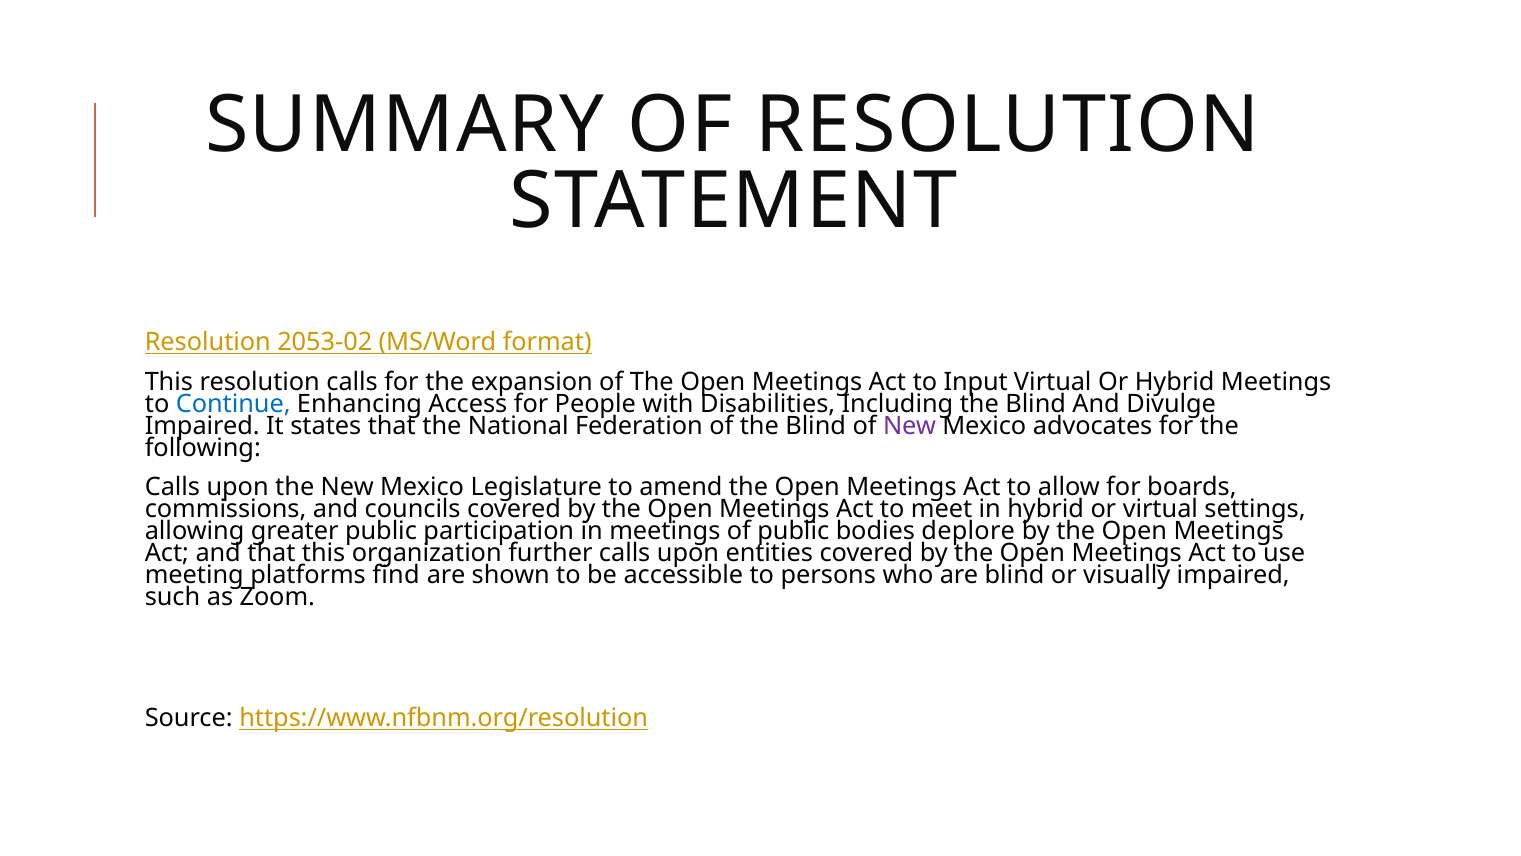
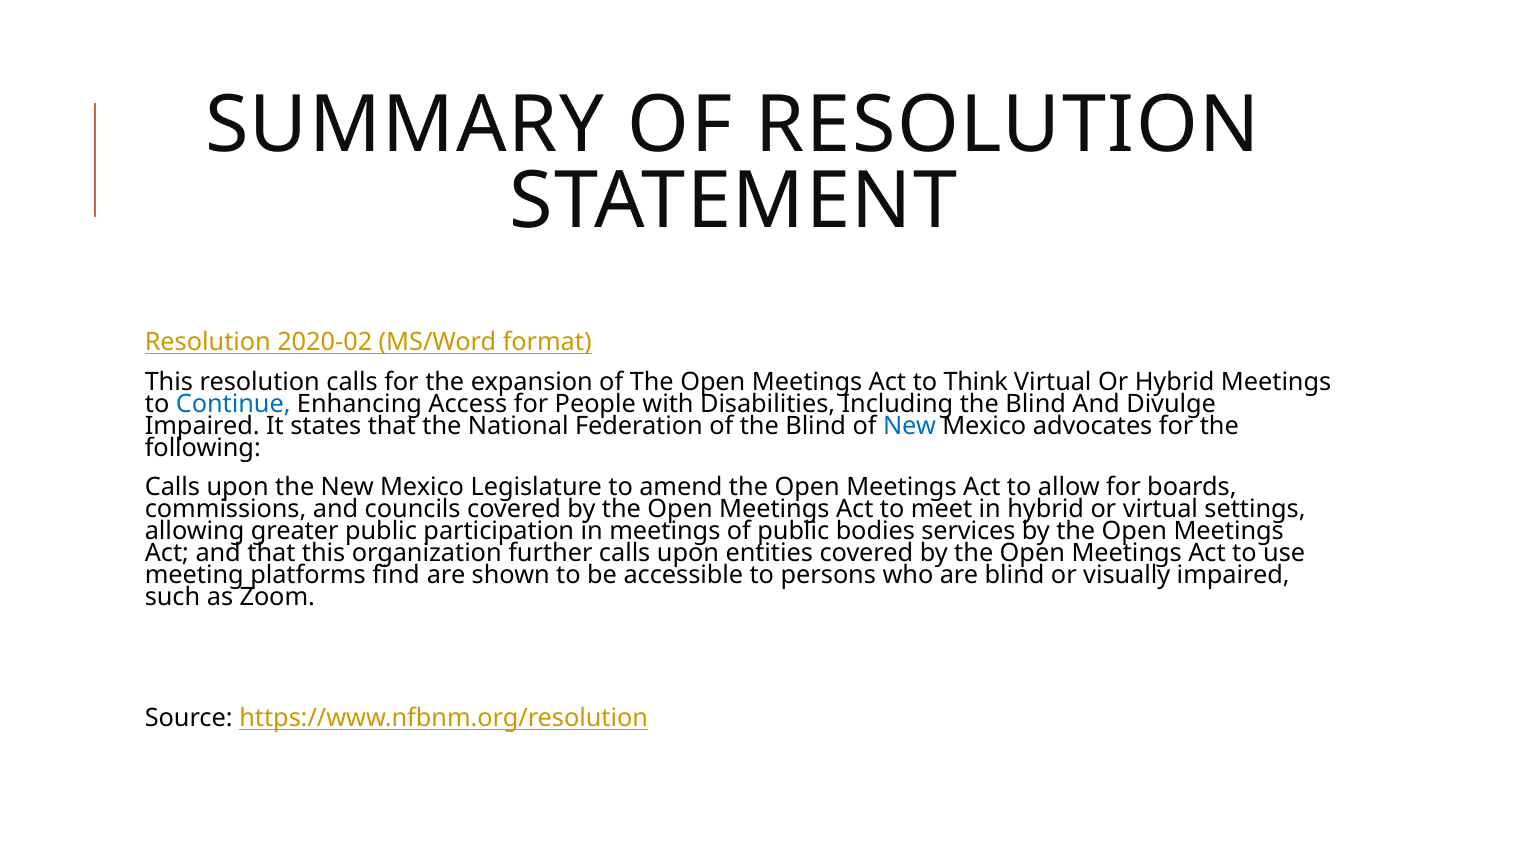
2053-02: 2053-02 -> 2020-02 (325, 342)
Input: Input -> Think (976, 382)
New colour: purple -> blue (910, 426)
deplore: deplore -> services (968, 531)
